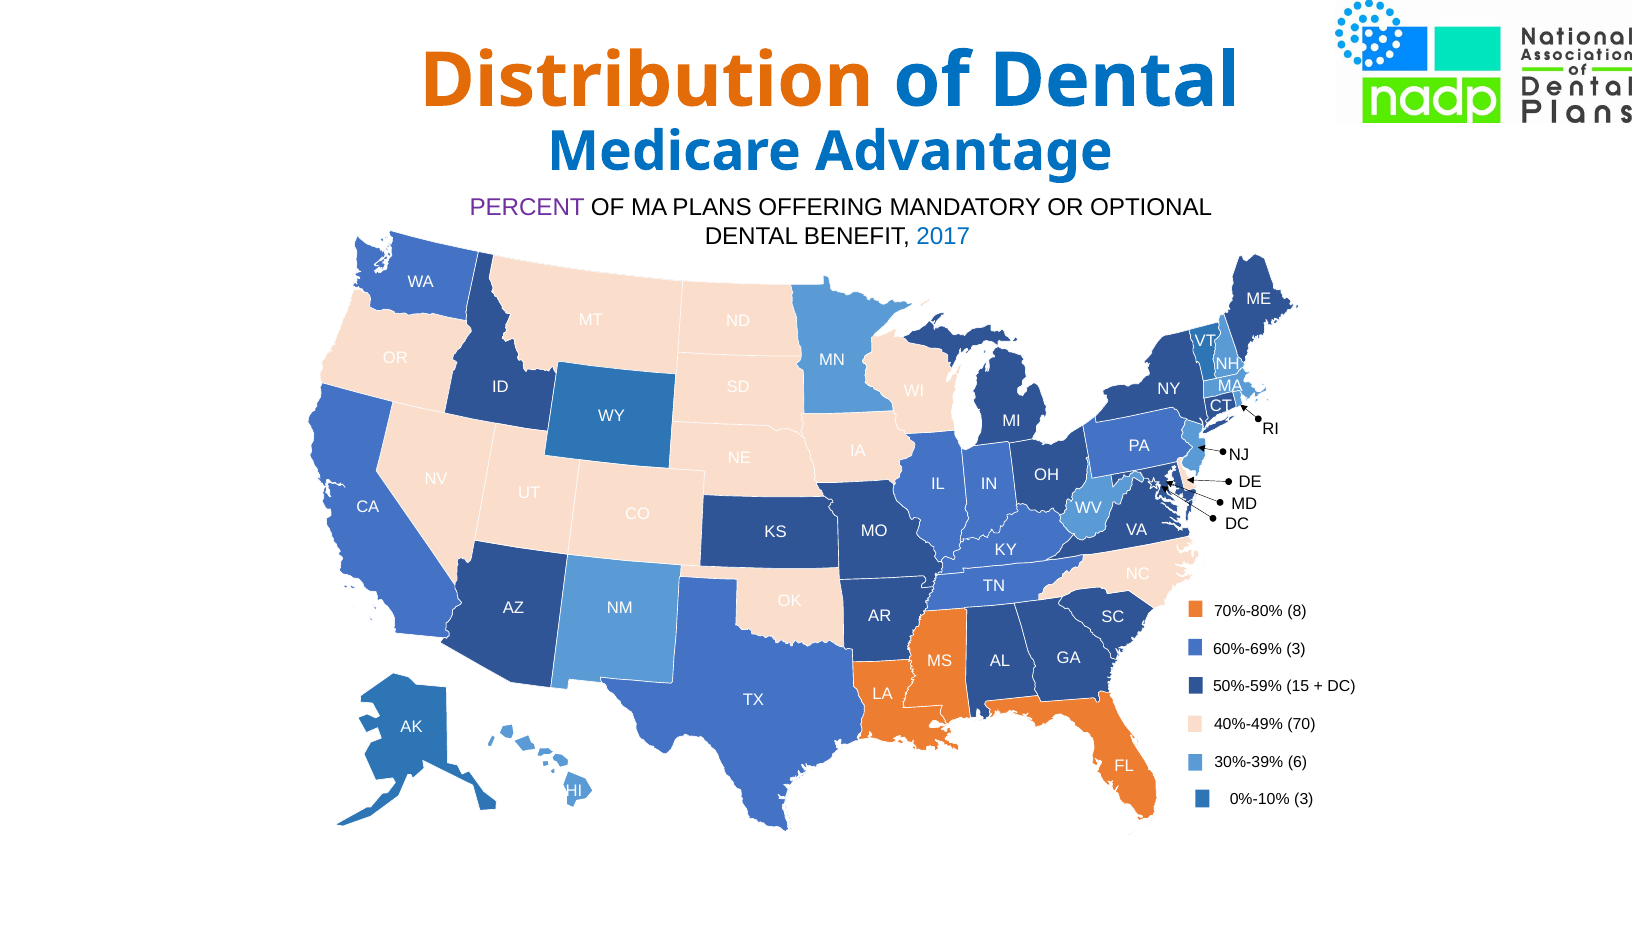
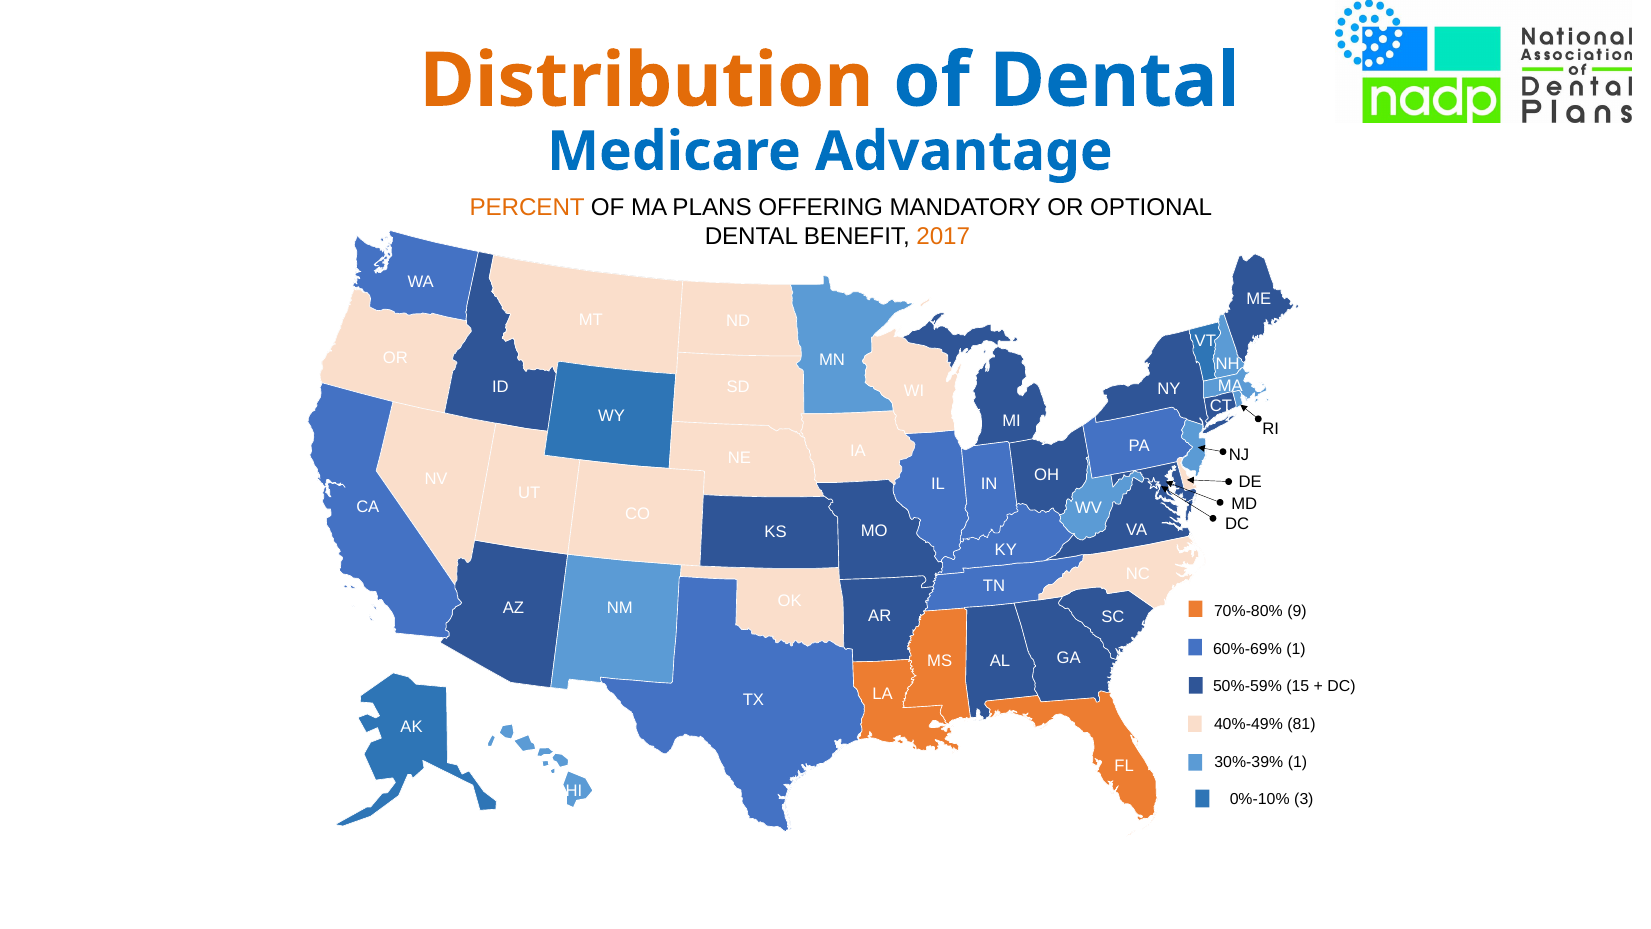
PERCENT colour: purple -> orange (527, 207)
2017 colour: blue -> orange (943, 236)
8: 8 -> 9 (1297, 611)
60%-69% 3: 3 -> 1 (1296, 649)
70: 70 -> 81 (1301, 724)
30%-39% 6: 6 -> 1 (1297, 762)
